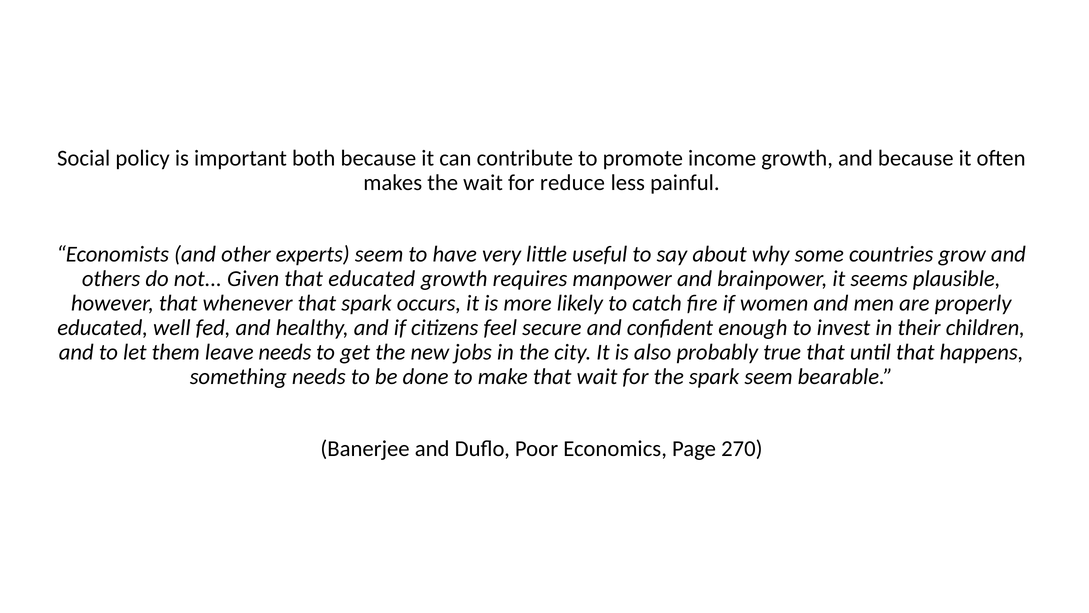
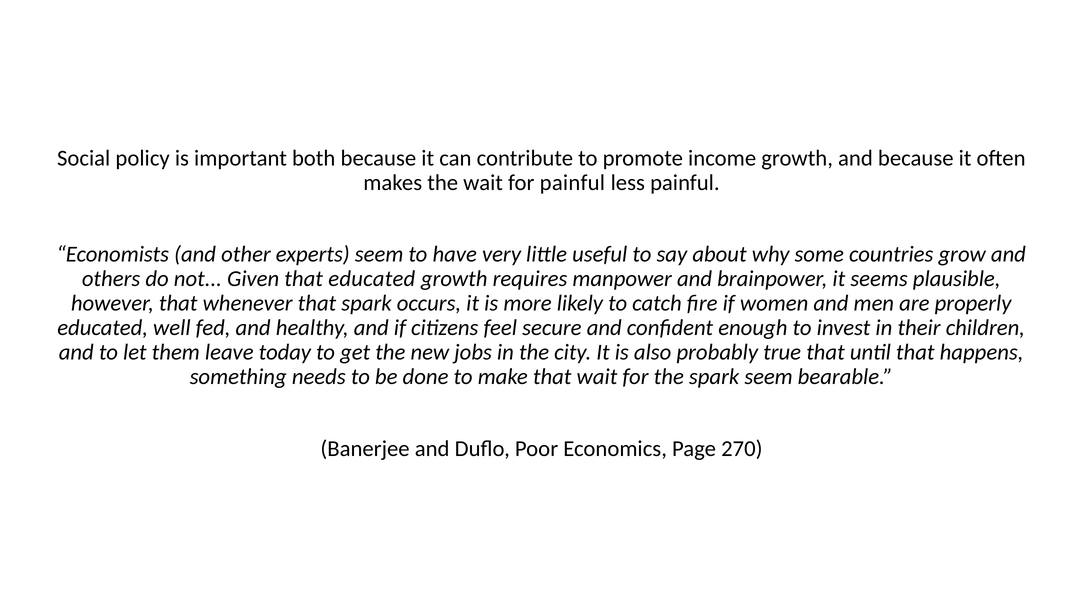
for reduce: reduce -> painful (572, 182)
leave needs: needs -> today (285, 352)
